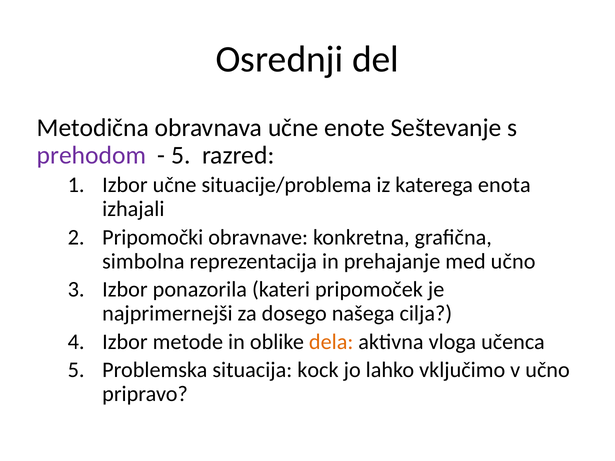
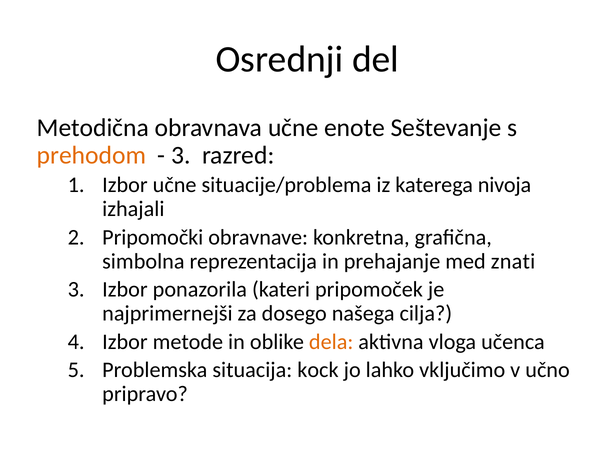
prehodom colour: purple -> orange (91, 156)
5: 5 -> 3 (181, 156)
enota: enota -> nivoja (505, 185)
med učno: učno -> znati (513, 261)
